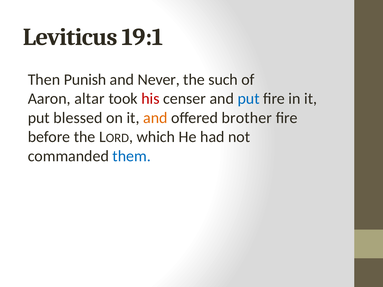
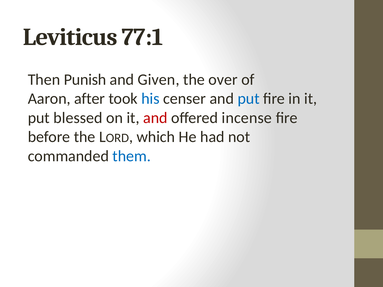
19:1: 19:1 -> 77:1 (142, 37)
Never: Never -> Given (159, 80)
such: such -> over (223, 80)
altar: altar -> after (90, 99)
his colour: red -> blue (150, 99)
and colour: orange -> red (155, 118)
brother: brother -> incense (247, 118)
